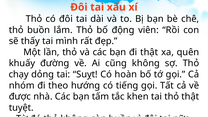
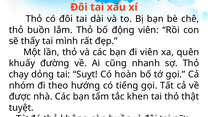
đi thật: thật -> viên (149, 52)
cũng không: không -> nhanh (146, 63)
